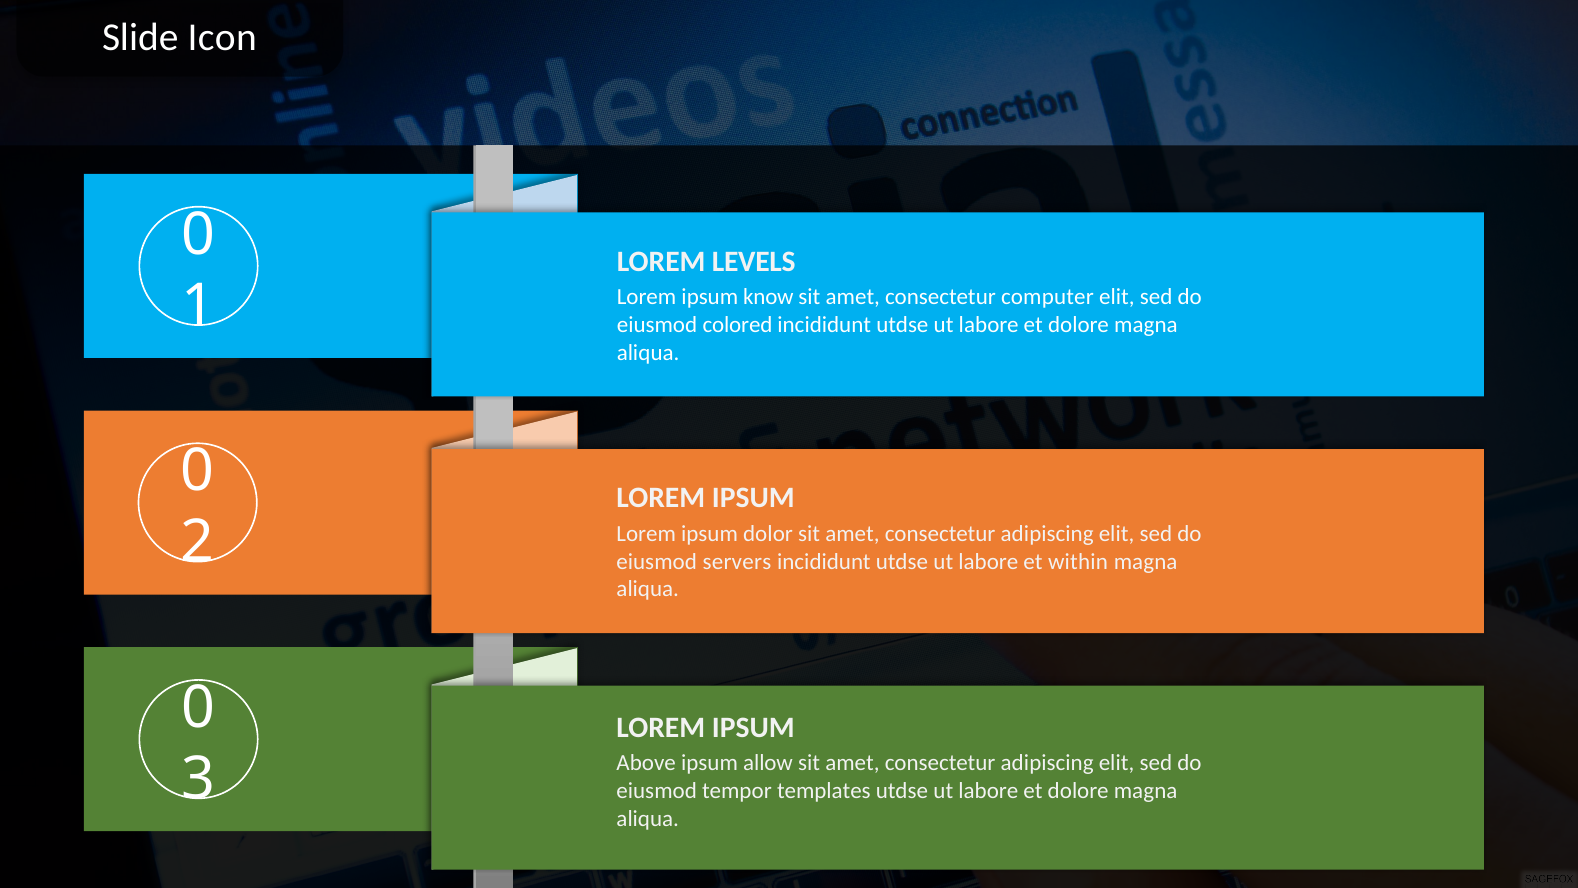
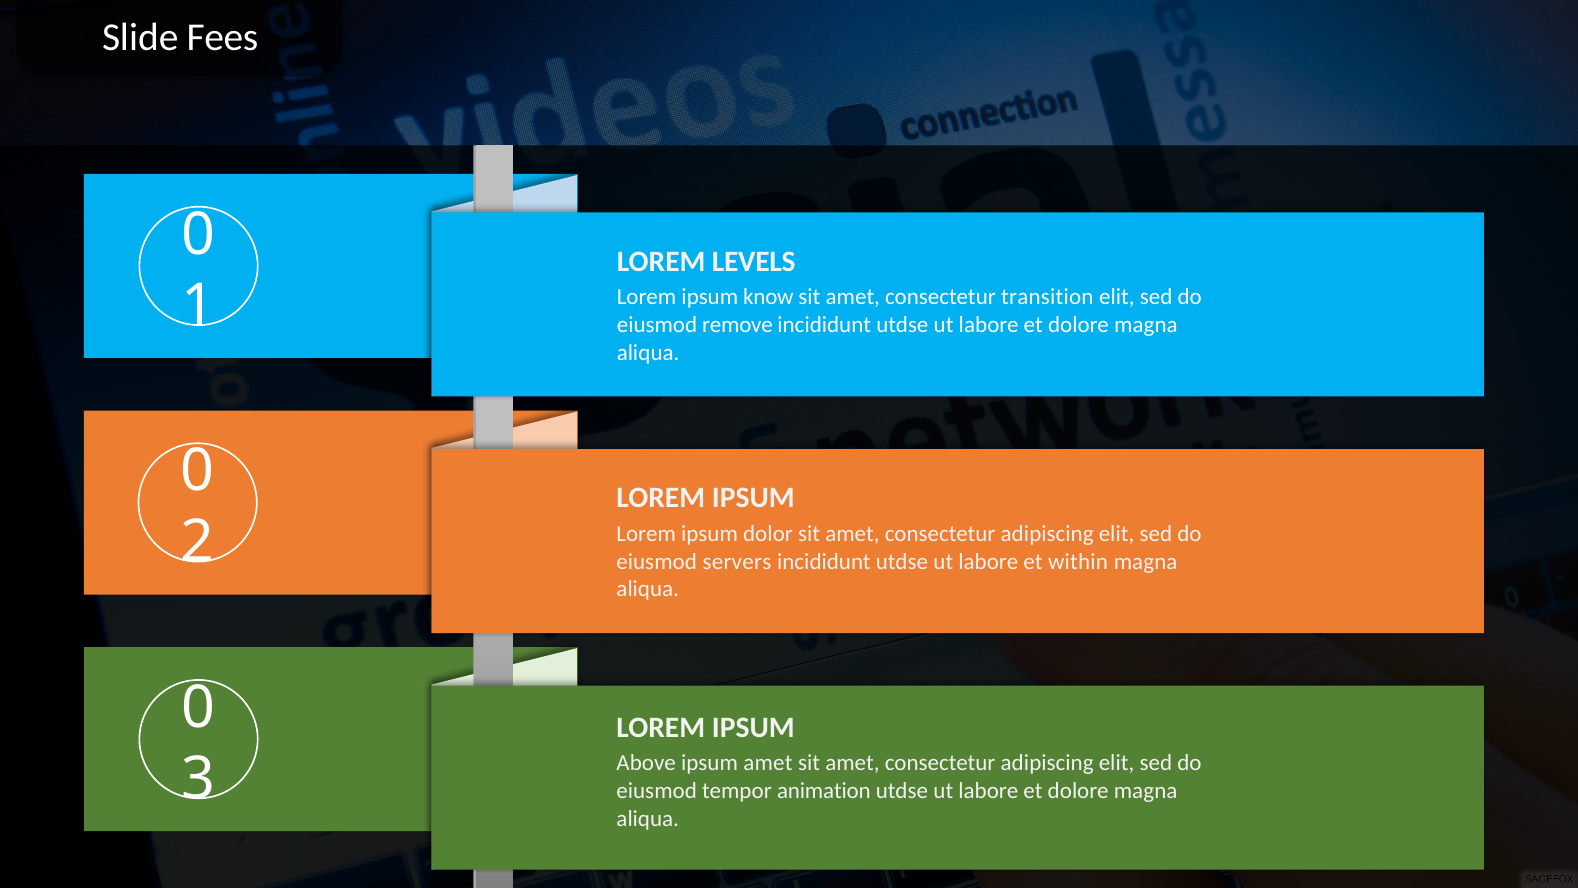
Icon: Icon -> Fees (223, 37)
computer: computer -> transition (1047, 297)
colored: colored -> remove (737, 325)
ipsum allow: allow -> amet (768, 763)
templates: templates -> animation (824, 790)
